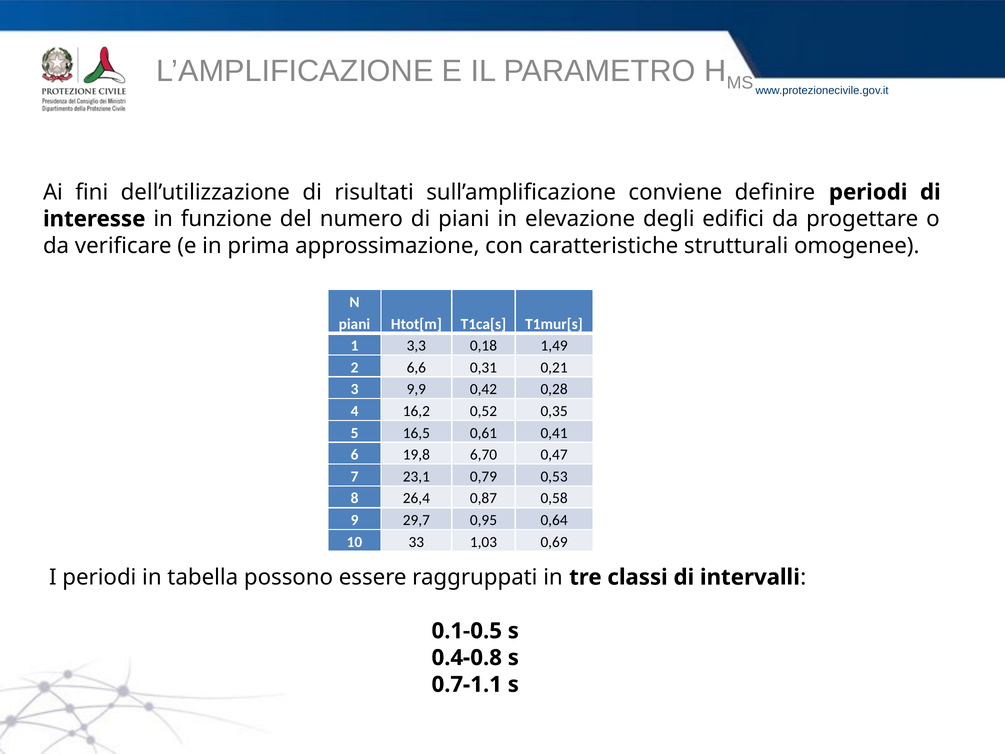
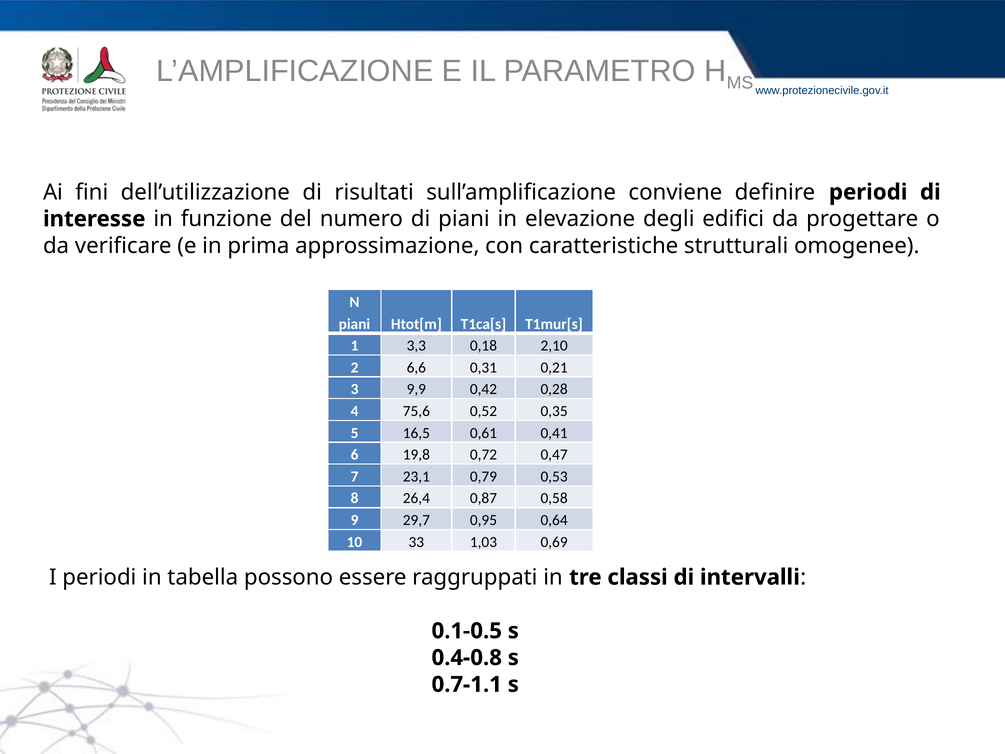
1,49: 1,49 -> 2,10 (554, 346)
16,2: 16,2 -> 75,6 (416, 411)
6,70: 6,70 -> 0,72 (484, 455)
